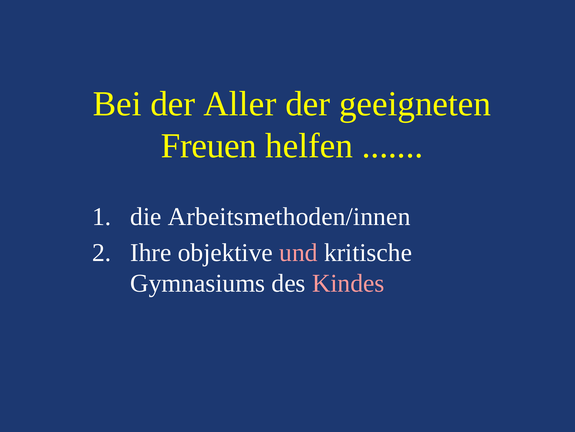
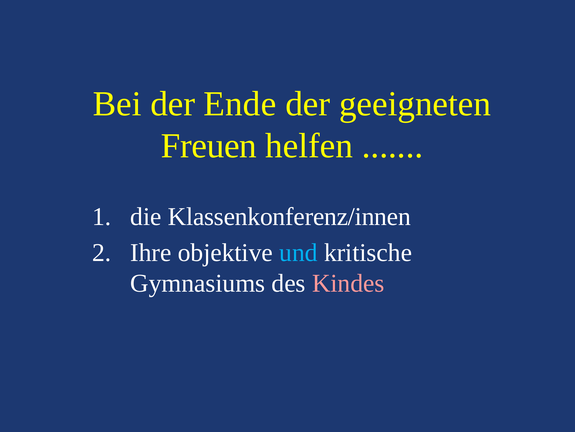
Aller: Aller -> Ende (240, 104)
Arbeitsmethoden/innen: Arbeitsmethoden/innen -> Klassenkonferenz/innen (289, 216)
und colour: pink -> light blue (298, 252)
